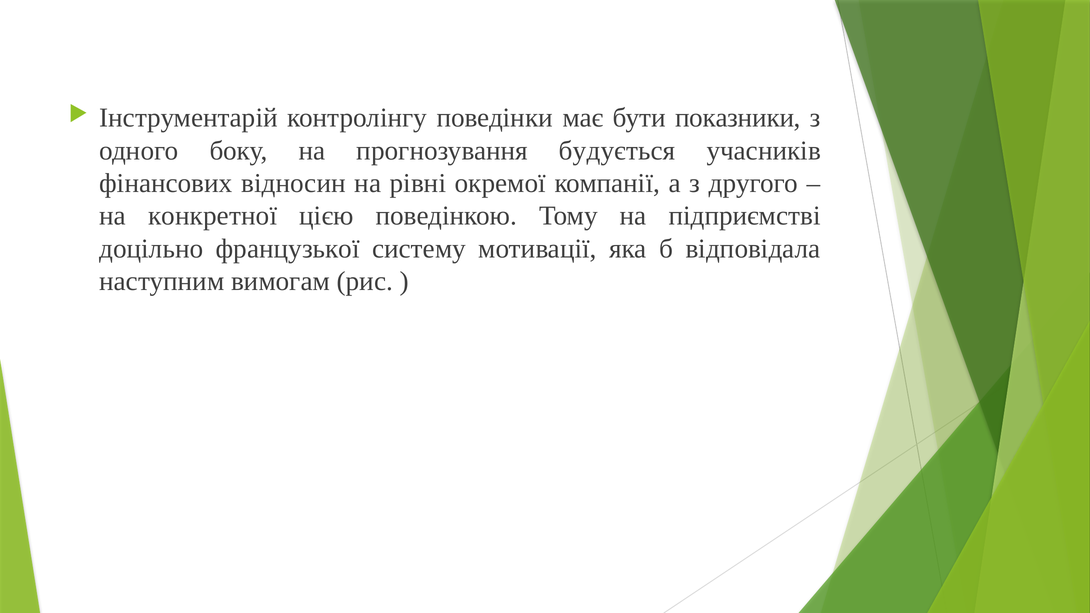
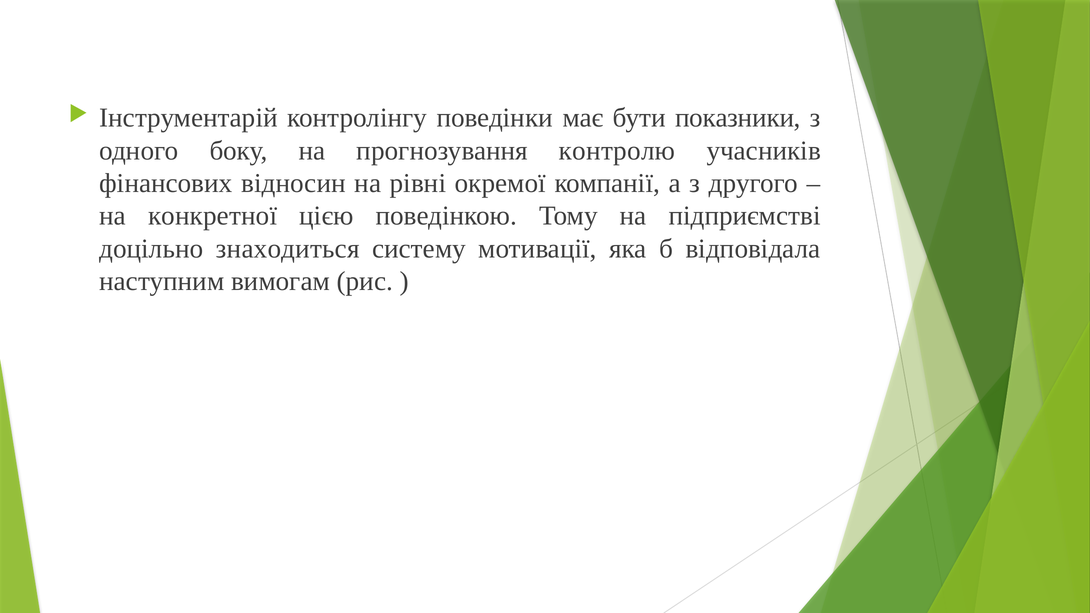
будується: будується -> контролю (617, 151)
французької: французької -> знаходиться (288, 249)
